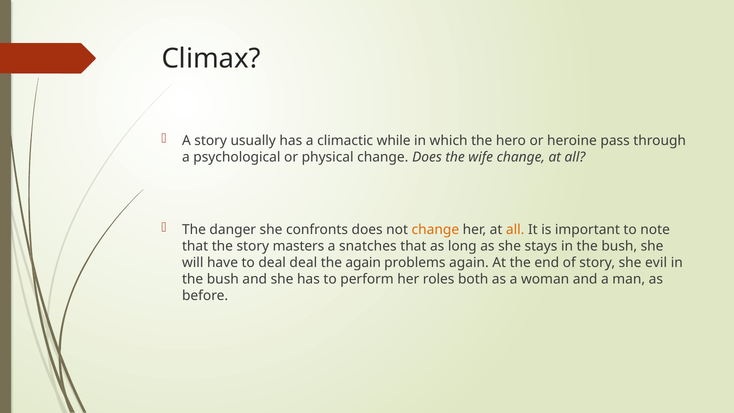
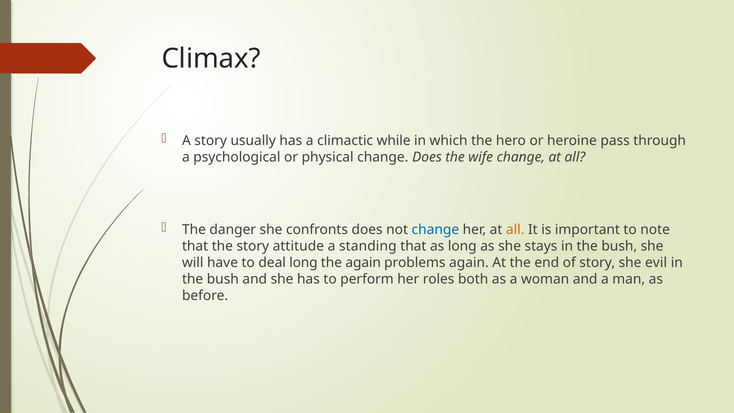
change colour: orange -> blue (435, 229)
masters: masters -> attitude (298, 246)
snatches: snatches -> standing (368, 246)
deal deal: deal -> long (303, 262)
